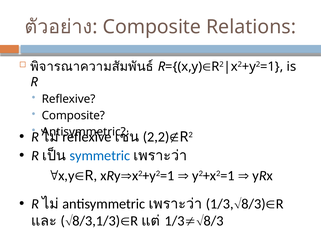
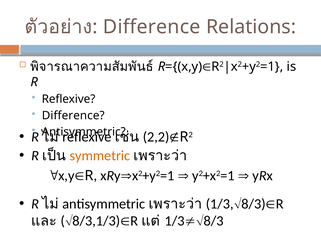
Composite: Composite -> Difference (152, 27)
Composite: Composite -> Difference (73, 115)
symmetric colour: blue -> orange (100, 156)
